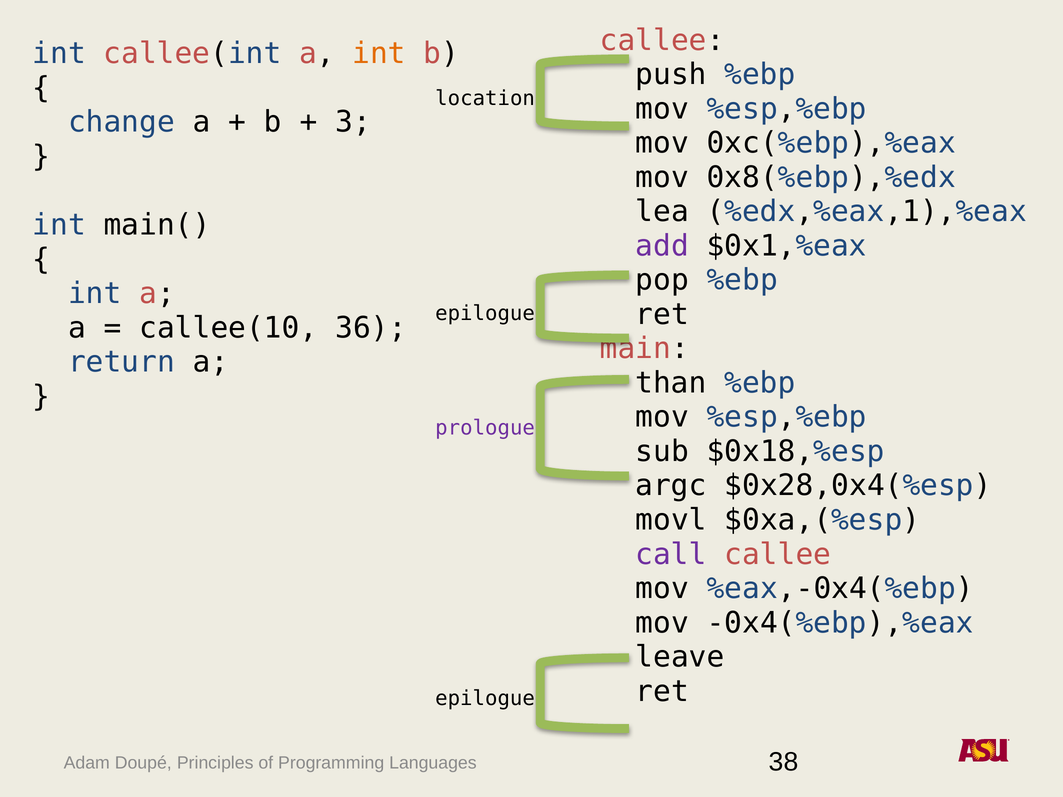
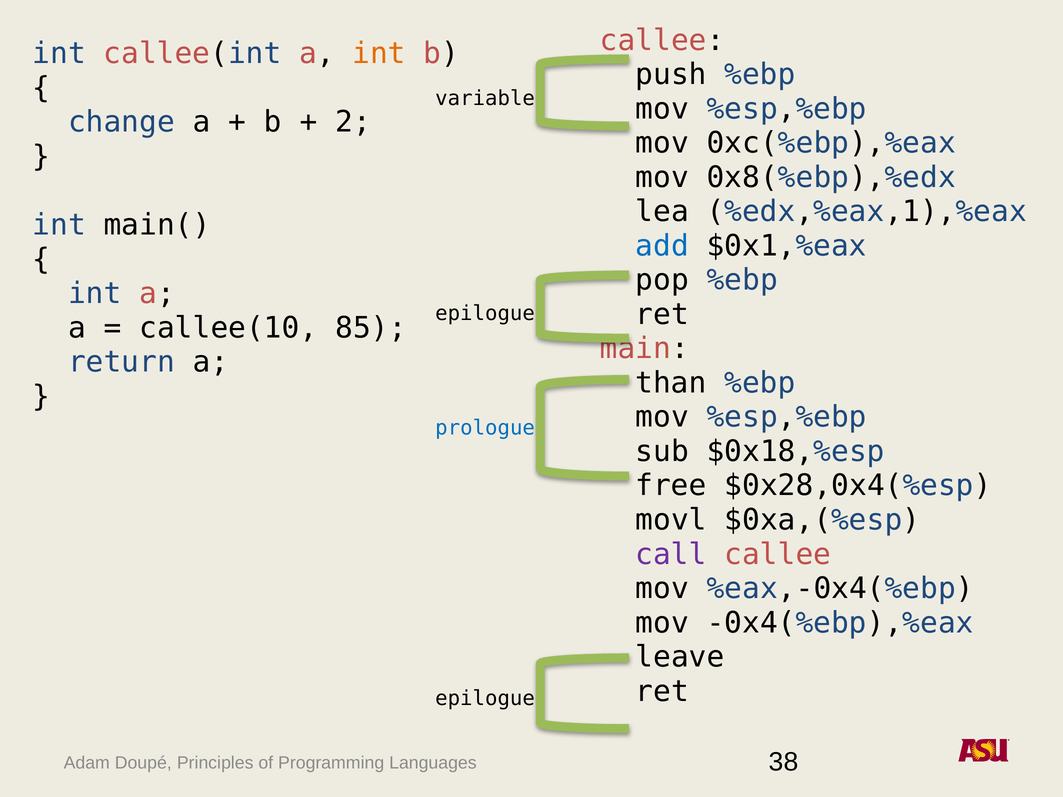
location: location -> variable (485, 98)
3: 3 -> 2 (353, 122)
add colour: purple -> blue (662, 246)
36: 36 -> 85 (371, 328)
prologue colour: purple -> blue (485, 428)
argc: argc -> free (671, 486)
